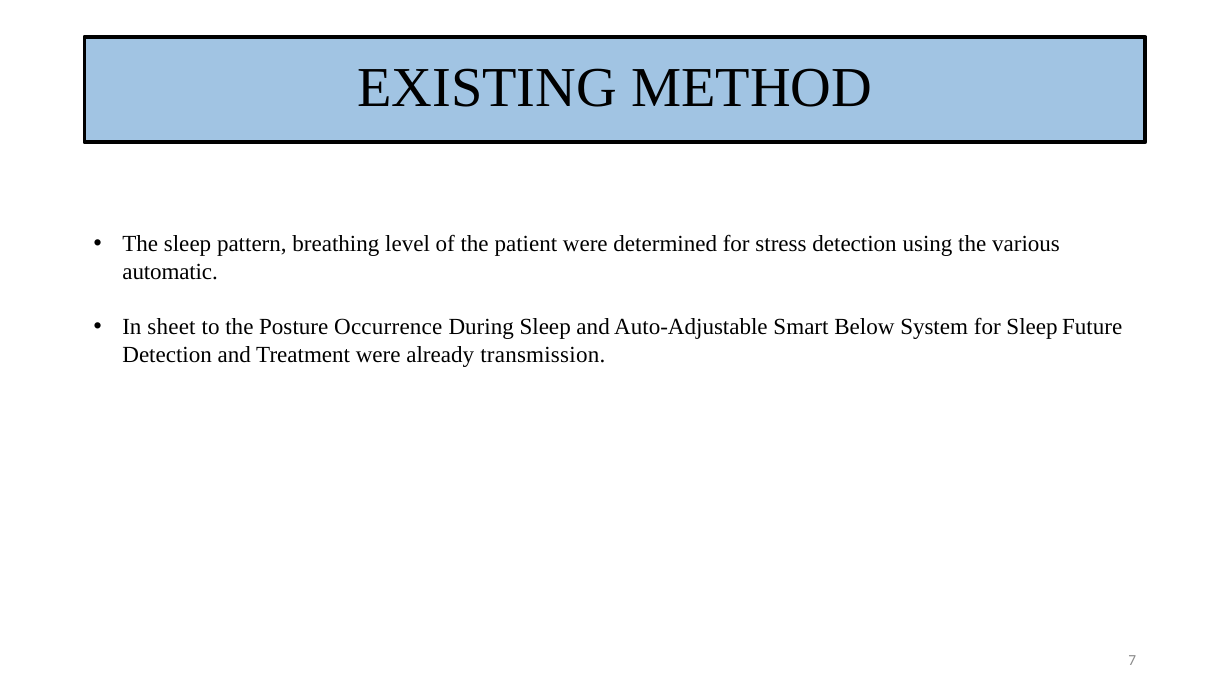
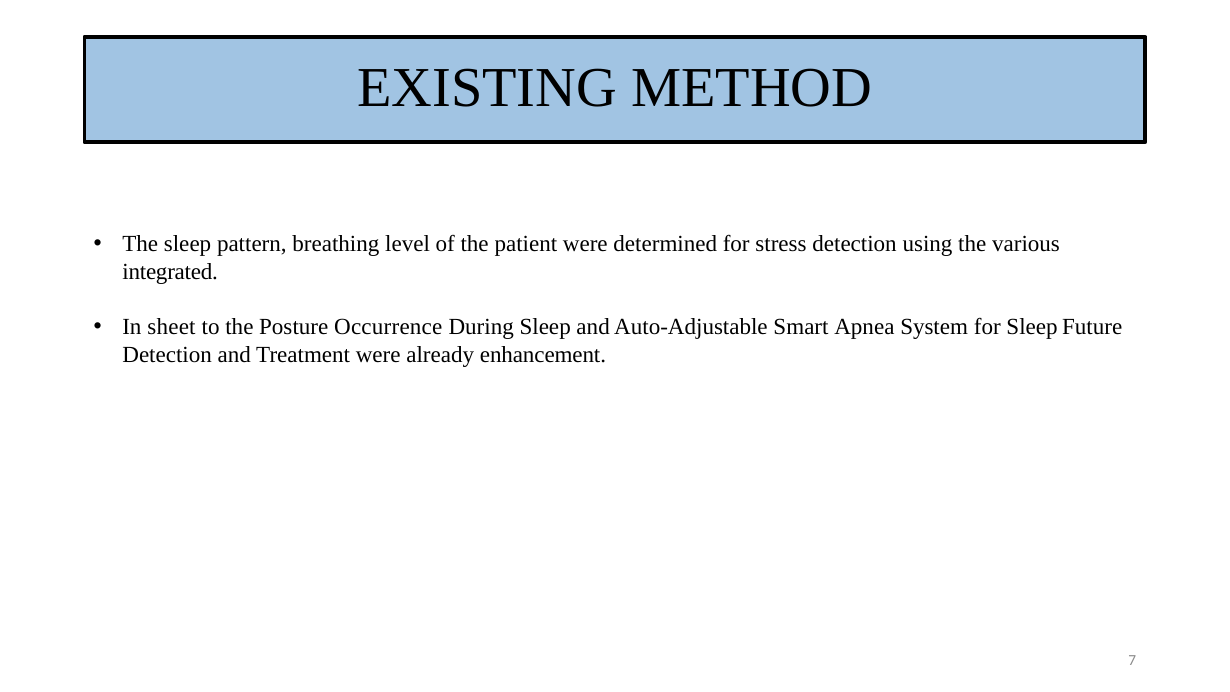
automatic: automatic -> integrated (170, 272)
Below: Below -> Apnea (864, 327)
transmission: transmission -> enhancement (543, 355)
